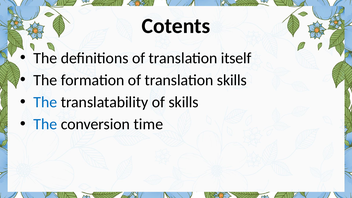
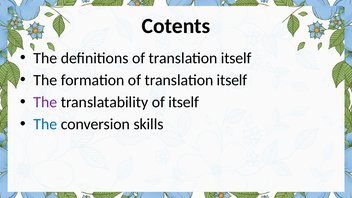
formation of translation skills: skills -> itself (232, 80)
The colour: blue -> purple (45, 102)
of skills: skills -> itself (184, 102)
time: time -> skills (149, 124)
